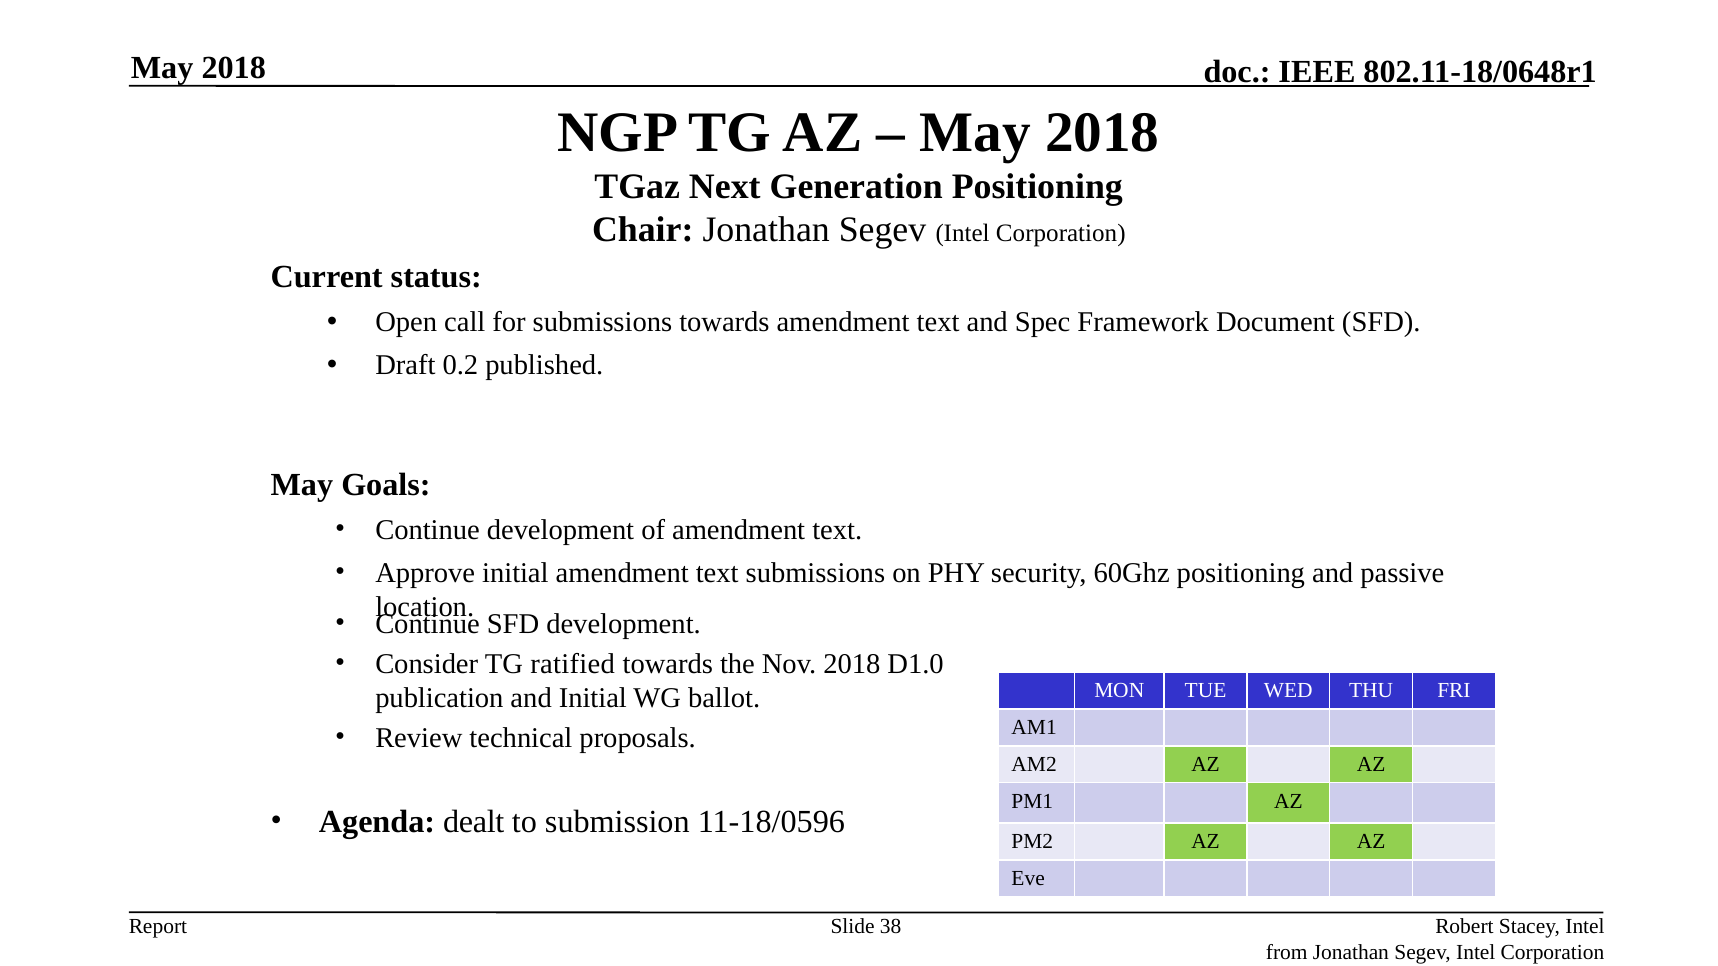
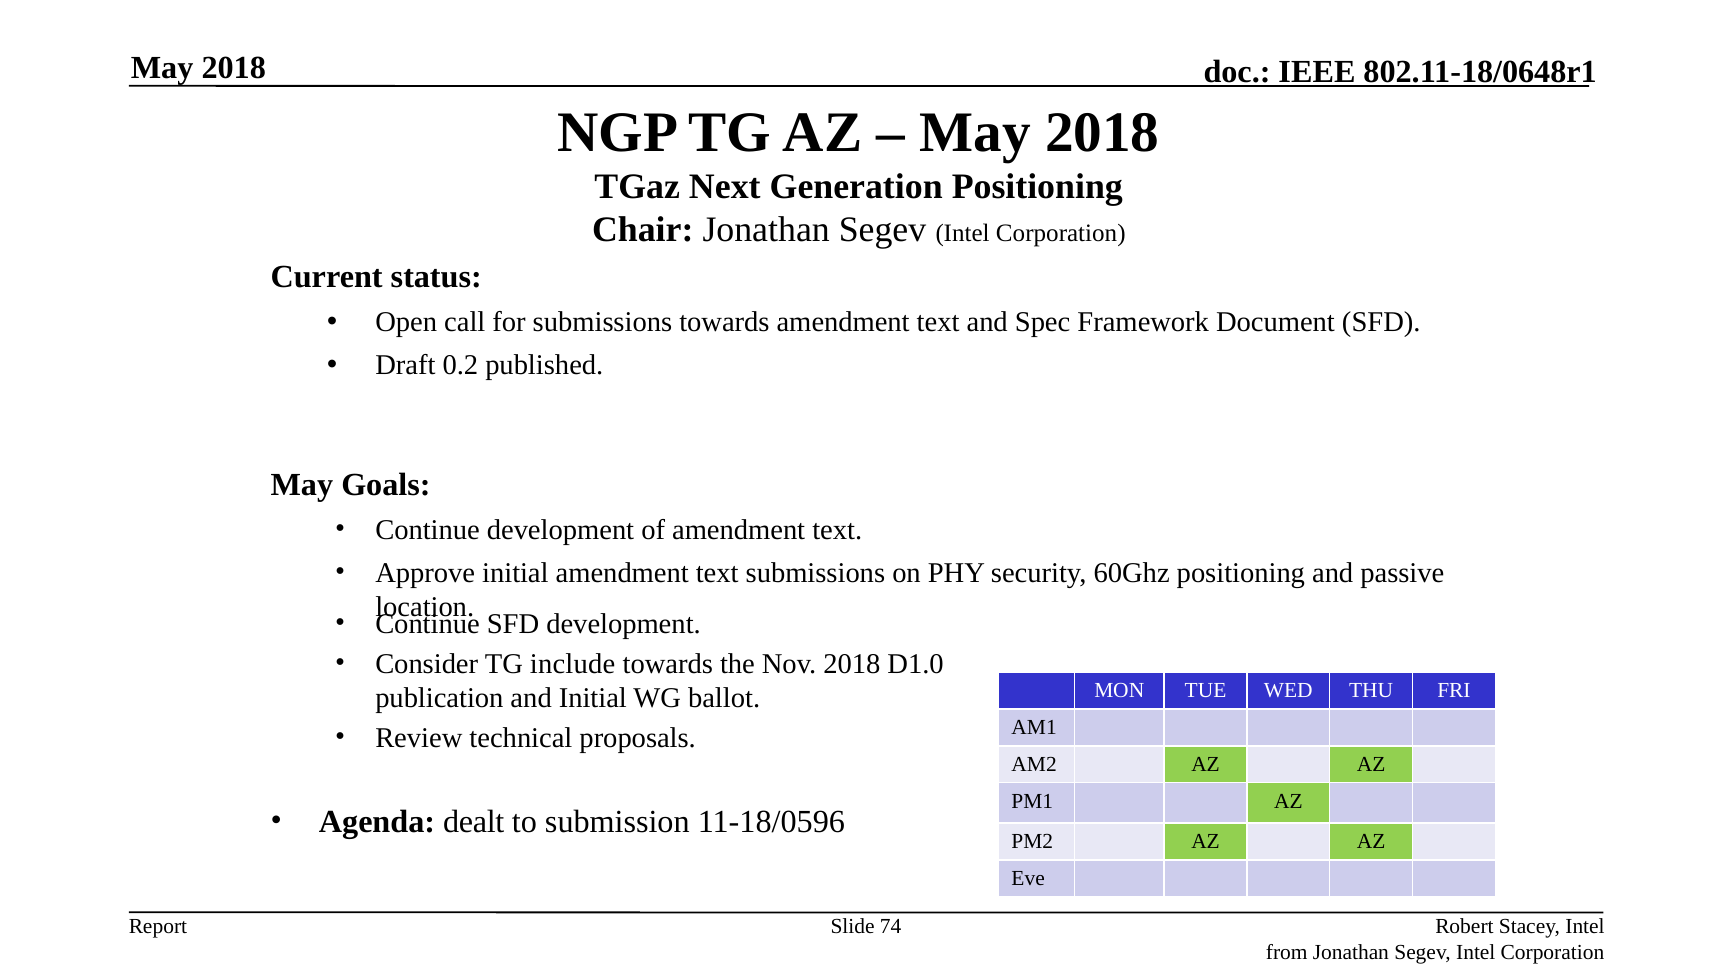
ratified: ratified -> include (573, 664)
38: 38 -> 74 (891, 927)
